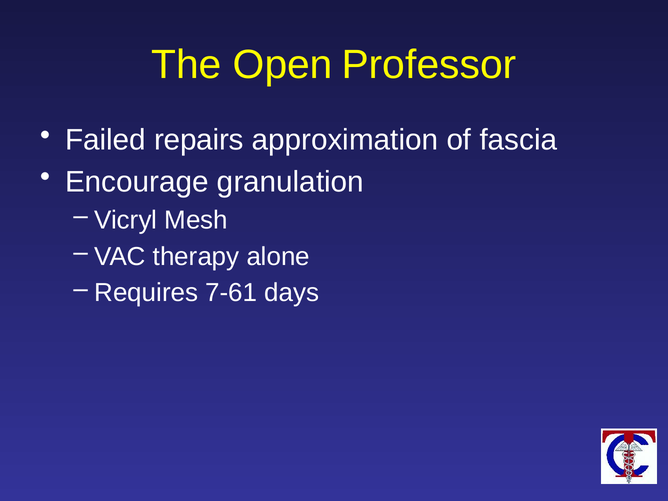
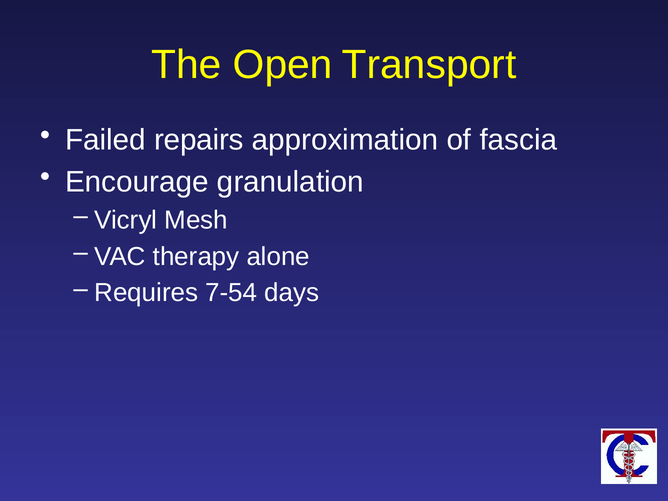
Professor: Professor -> Transport (429, 65)
7-61: 7-61 -> 7-54 (231, 293)
